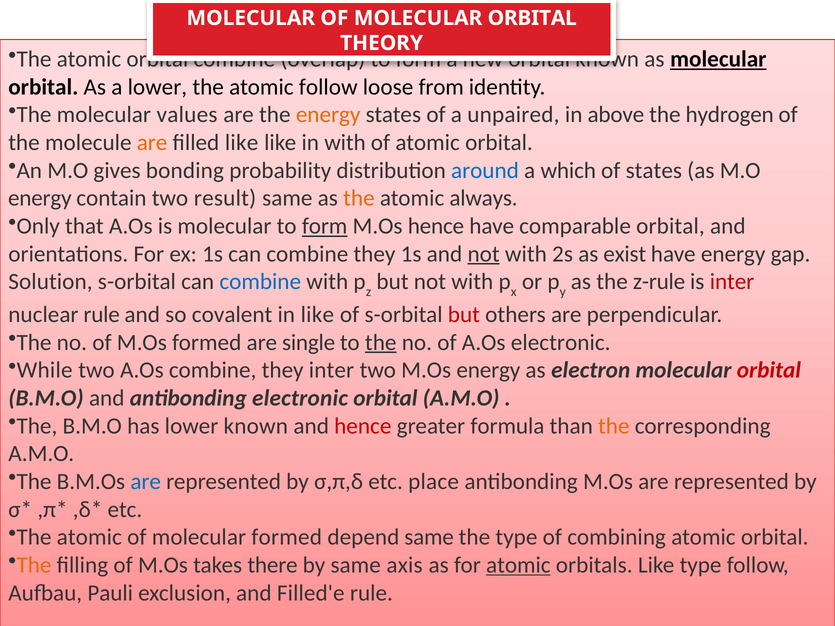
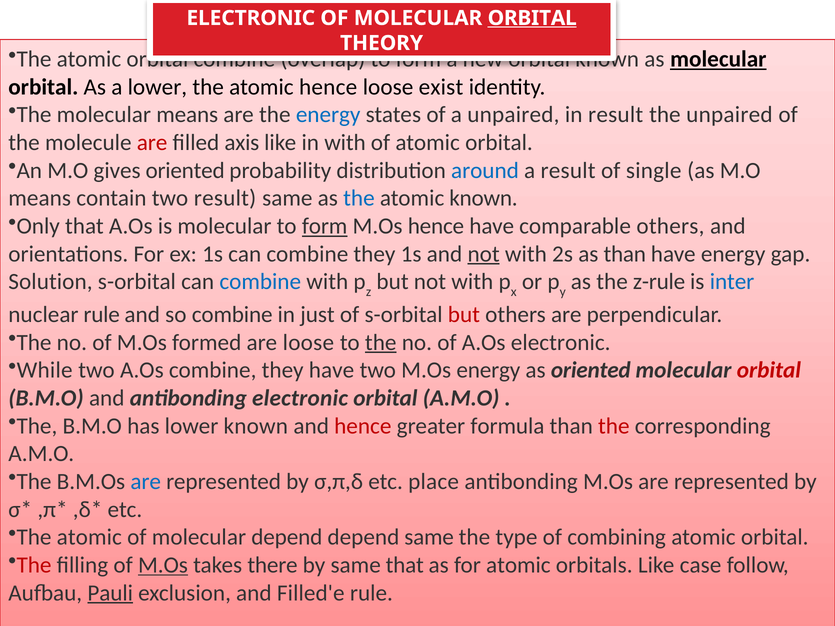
MOLECULAR: MOLECULAR -> ELECTRONIC (251, 18)
ORBITAL underline: none -> present (532, 18)
atomic follow: follow -> hence (328, 87)
from: from -> exist (441, 87)
molecular values: values -> means (187, 115)
energy colour: orange -> blue (328, 115)
in above: above -> result (616, 115)
the hydrogen: hydrogen -> unpaired (729, 115)
are colour: orange -> red (152, 143)
filled like: like -> axis (242, 143)
gives bonding: bonding -> oriented (185, 171)
a which: which -> result (568, 171)
of states: states -> single (654, 171)
energy: energy -> means (40, 198)
the colour: orange -> blue (359, 198)
atomic always: always -> known (484, 198)
comparable orbital: orbital -> others (670, 226)
as exist: exist -> than (625, 254)
inter colour: red -> blue (732, 282)
so covalent: covalent -> combine (232, 315)
in like: like -> just (318, 315)
are single: single -> loose (308, 343)
they inter: inter -> have (332, 370)
as electron: electron -> oriented (591, 370)
the colour: orange -> red (614, 426)
molecular formed: formed -> depend (287, 537)
The colour: orange -> red (34, 565)
M.Os underline: none -> present (163, 565)
same axis: axis -> that (405, 565)
atomic underline: present -> none (518, 565)
Like type: type -> case (701, 565)
Pauli underline: none -> present (110, 593)
